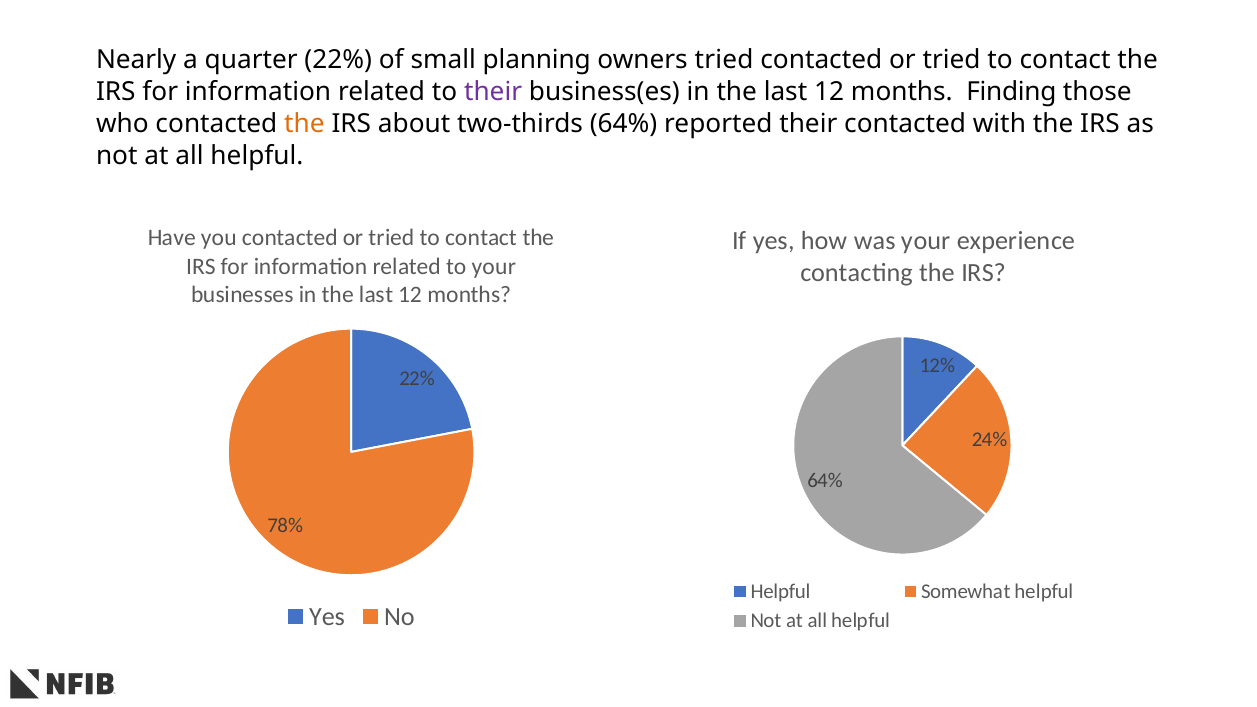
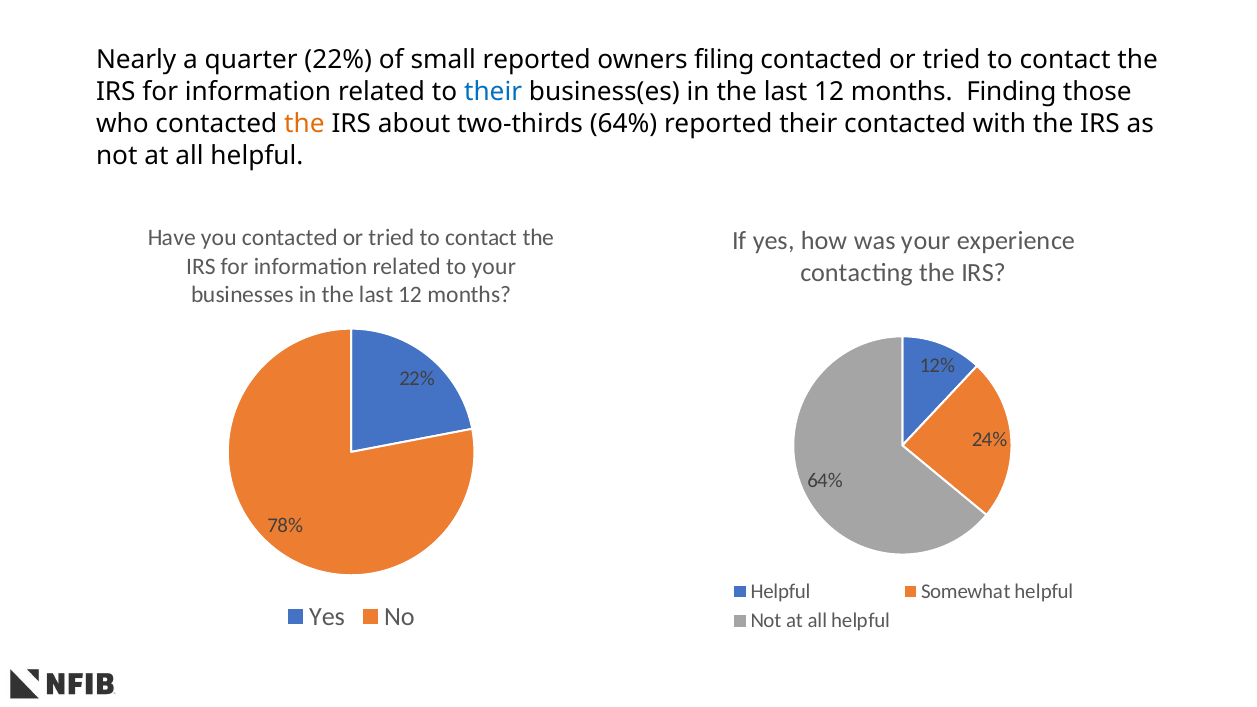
small planning: planning -> reported (537, 59)
owners tried: tried -> filing (724, 59)
their colour: purple -> blue (493, 92)
